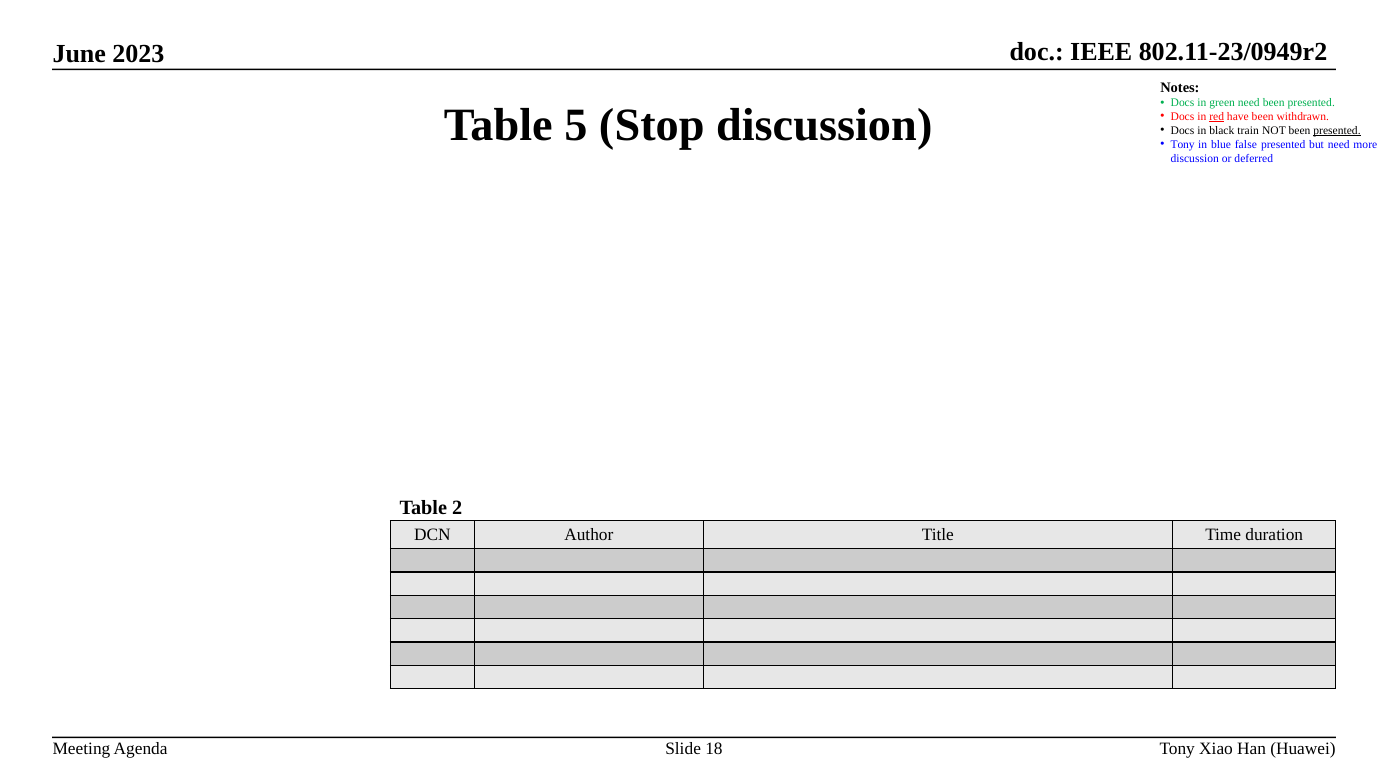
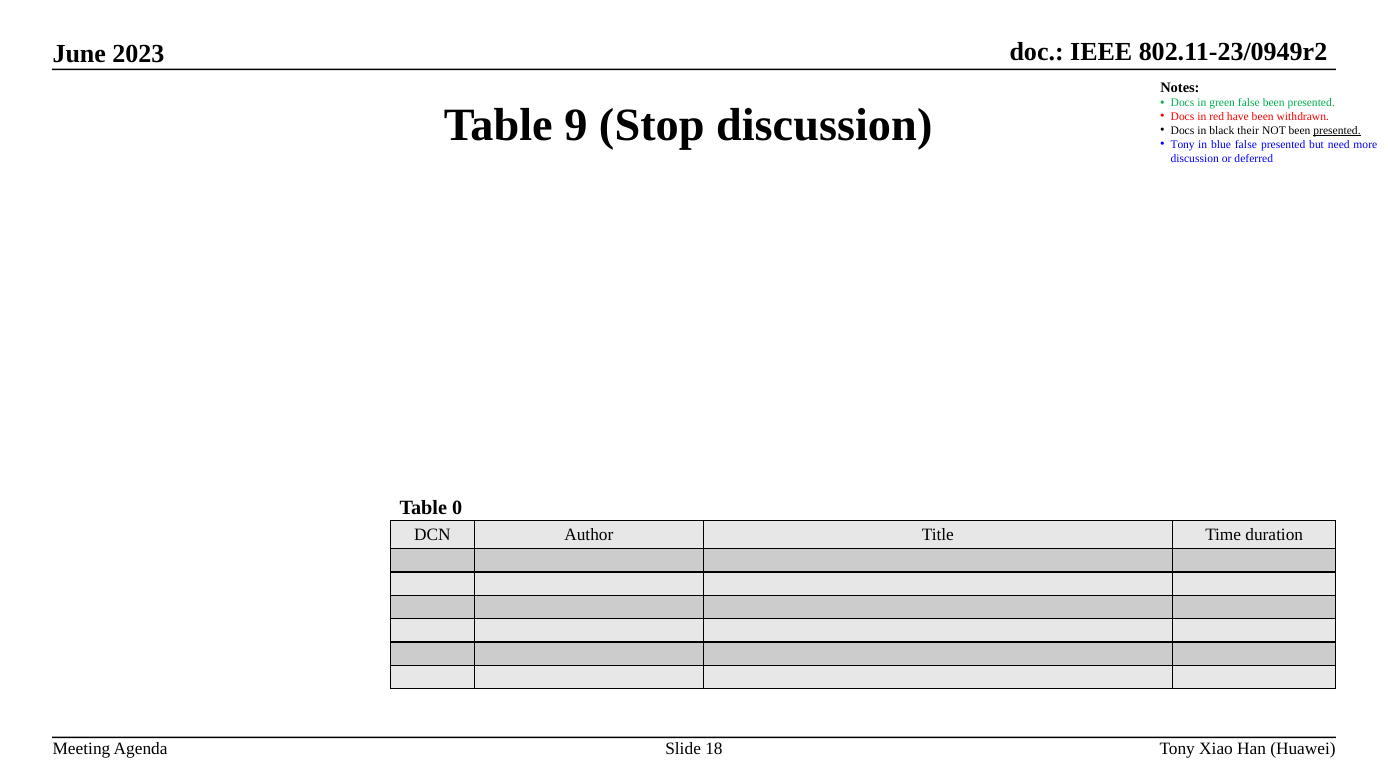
green need: need -> false (1249, 103)
5: 5 -> 9 (576, 125)
red underline: present -> none (1217, 117)
train: train -> their (1248, 131)
2: 2 -> 0 (457, 507)
